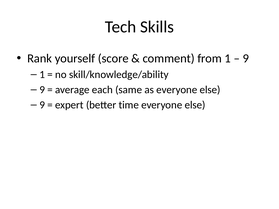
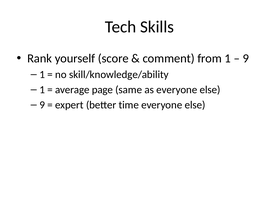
9: 9 -> 1 (42, 90)
each: each -> page (102, 90)
